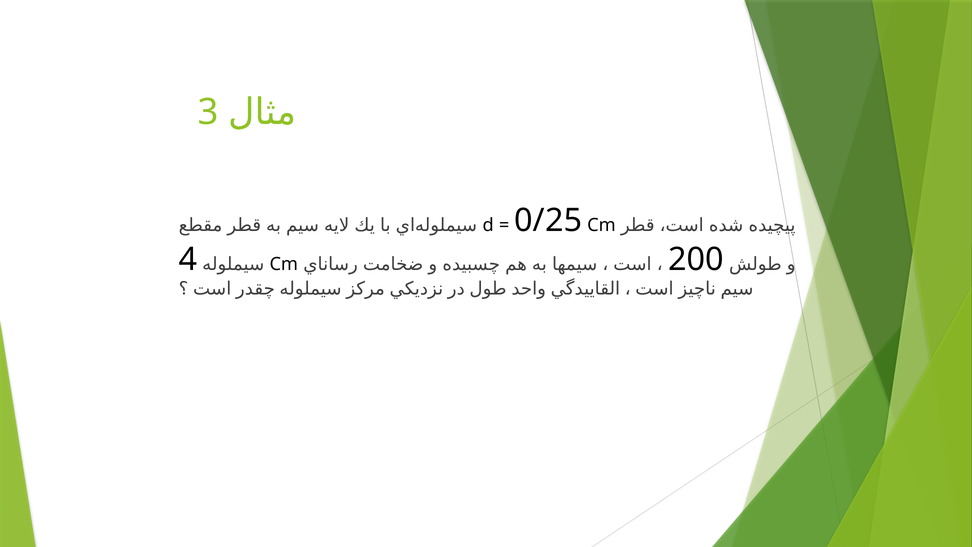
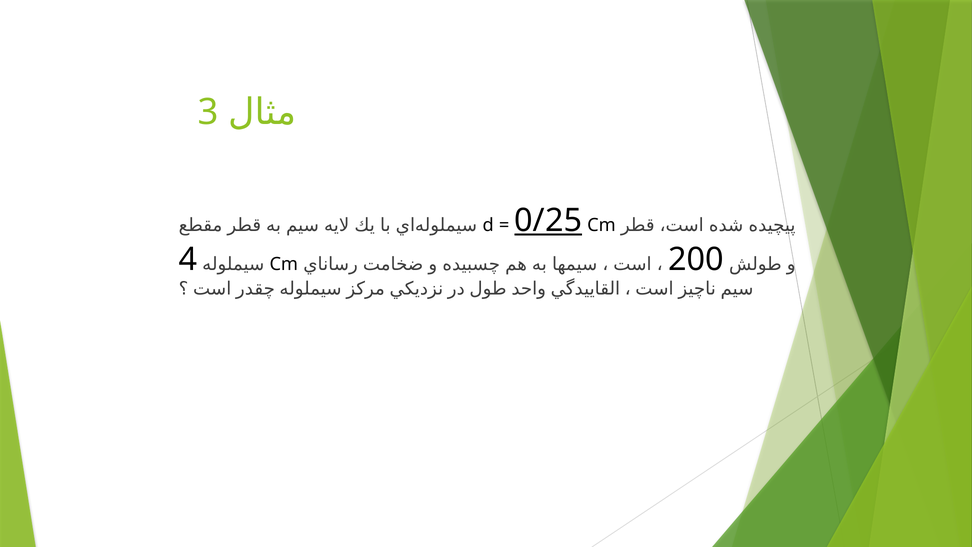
0/25 underline: none -> present (548, 220)
